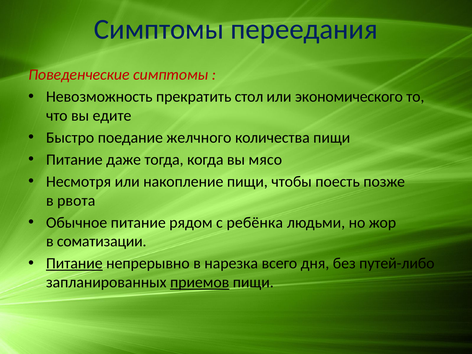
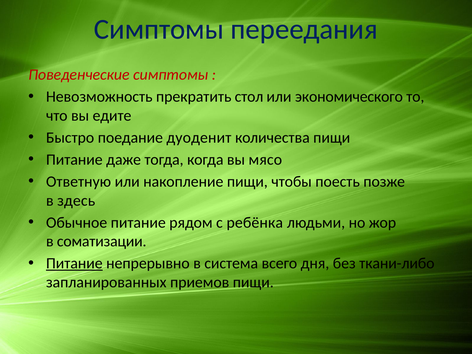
желчного: желчного -> дуоденит (199, 138)
Несмотря: Несмотря -> Ответную (79, 182)
рвота: рвота -> здесь (76, 201)
нарезка: нарезка -> система (231, 263)
путей-либо: путей-либо -> ткани-либо (397, 263)
приемов underline: present -> none (200, 282)
